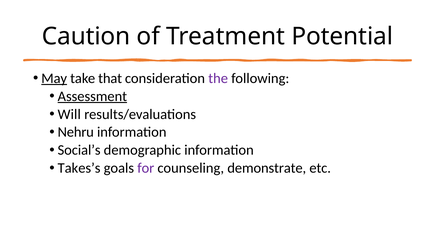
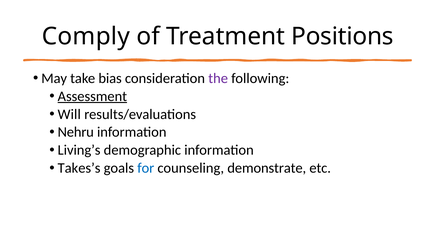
Caution: Caution -> Comply (86, 37)
Potential: Potential -> Positions (342, 37)
May underline: present -> none (54, 78)
that: that -> bias (110, 78)
Social’s: Social’s -> Living’s (79, 150)
for colour: purple -> blue (146, 168)
